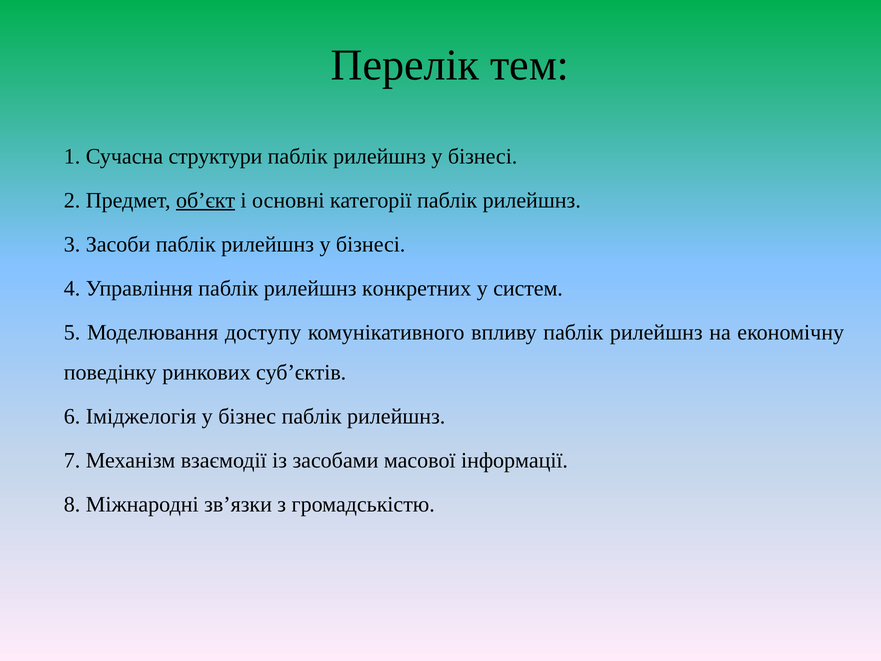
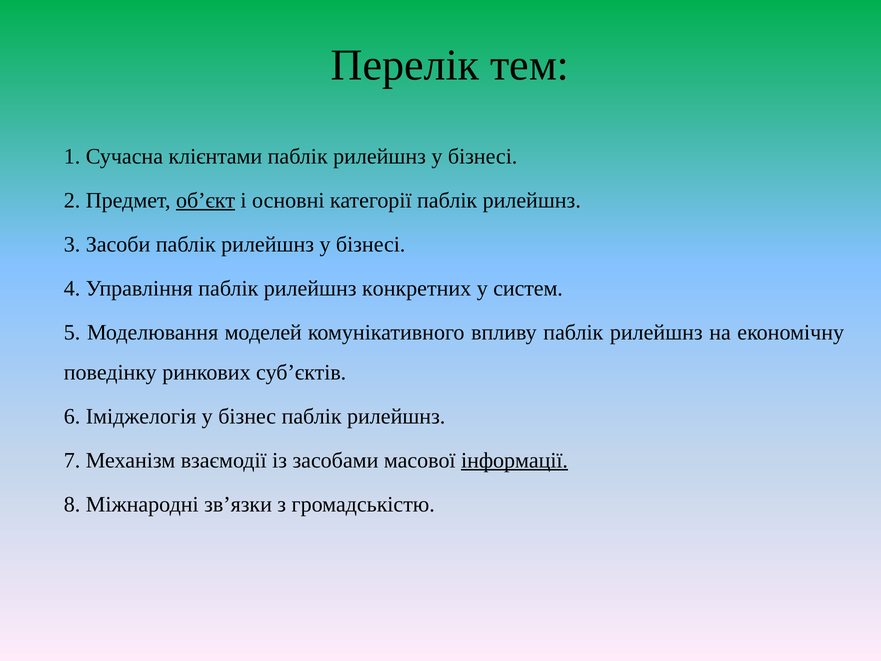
структури: структури -> клієнтами (215, 156)
доступу: доступу -> моделей (263, 332)
інформації underline: none -> present (515, 460)
